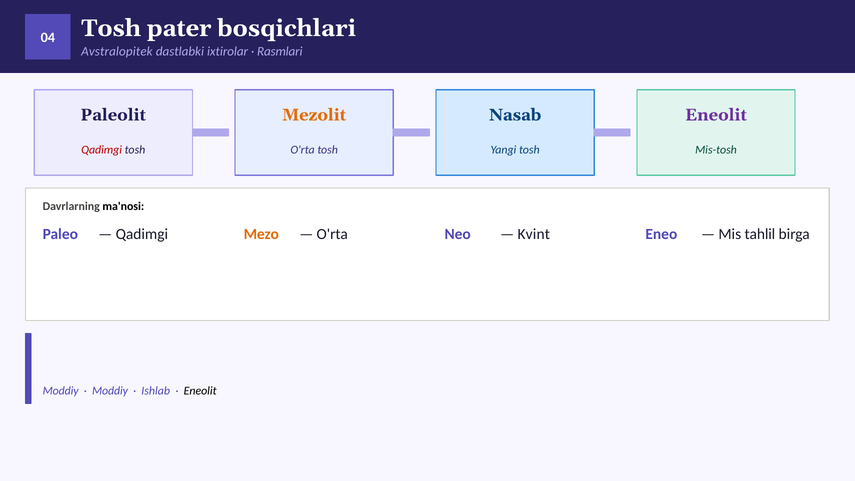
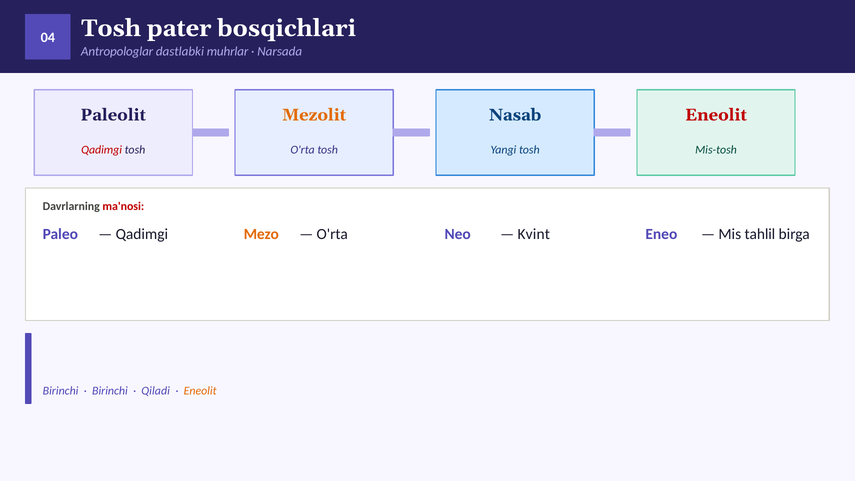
Avstralopitek: Avstralopitek -> Antropologlar (117, 52)
ixtirolar: ixtirolar -> muhrlar (228, 52)
Rasmlari: Rasmlari -> Narsada (280, 52)
Eneolit colour: purple -> red (716, 115)
ma'nosi colour: black -> red (123, 206)
Moddiy: Moddiy -> Birinchi (61, 391)
Moddiy: Moddiy -> Birinchi (110, 391)
Ishlab: Ishlab -> Qiladi (156, 391)
Eneolit colour: black -> orange (200, 391)
